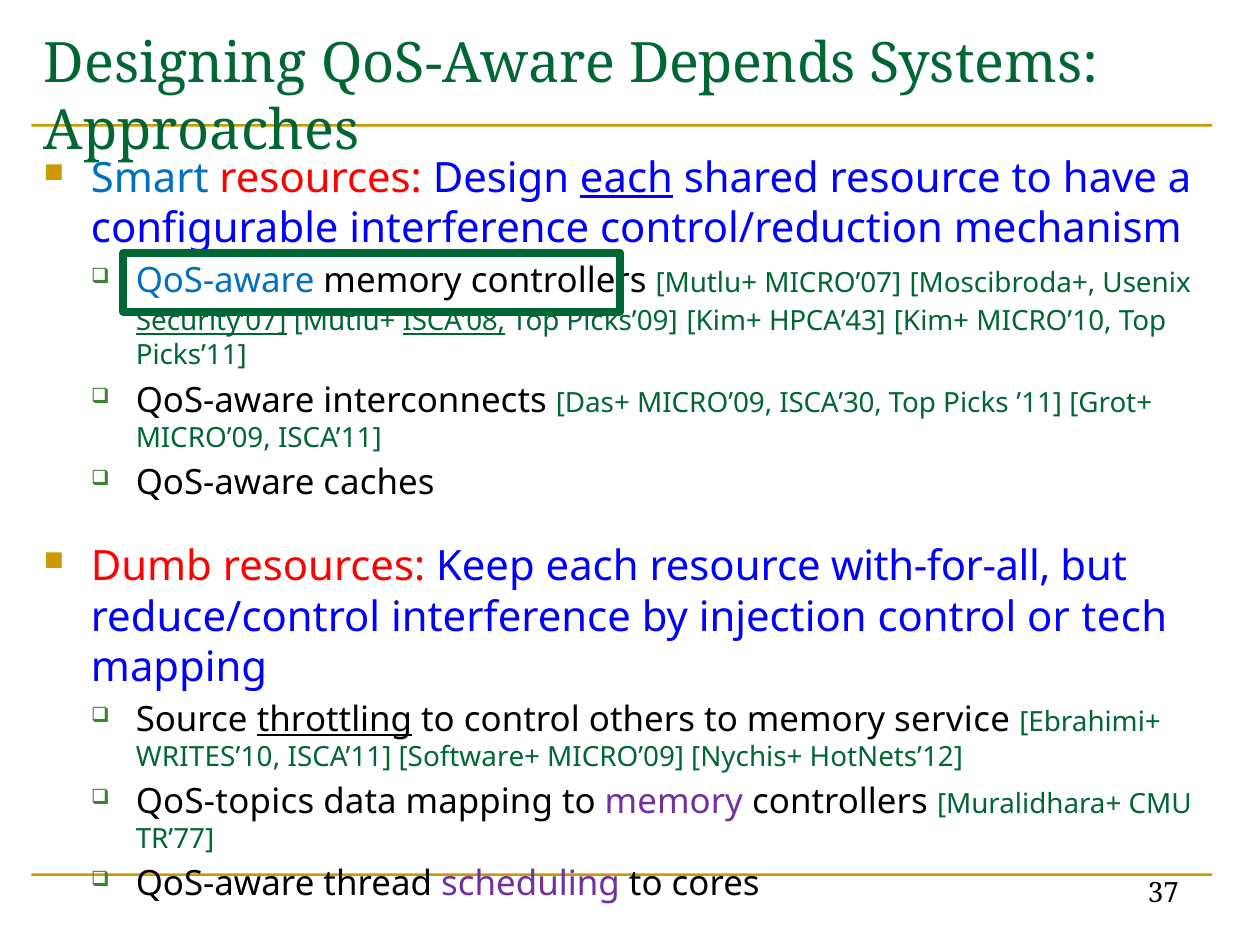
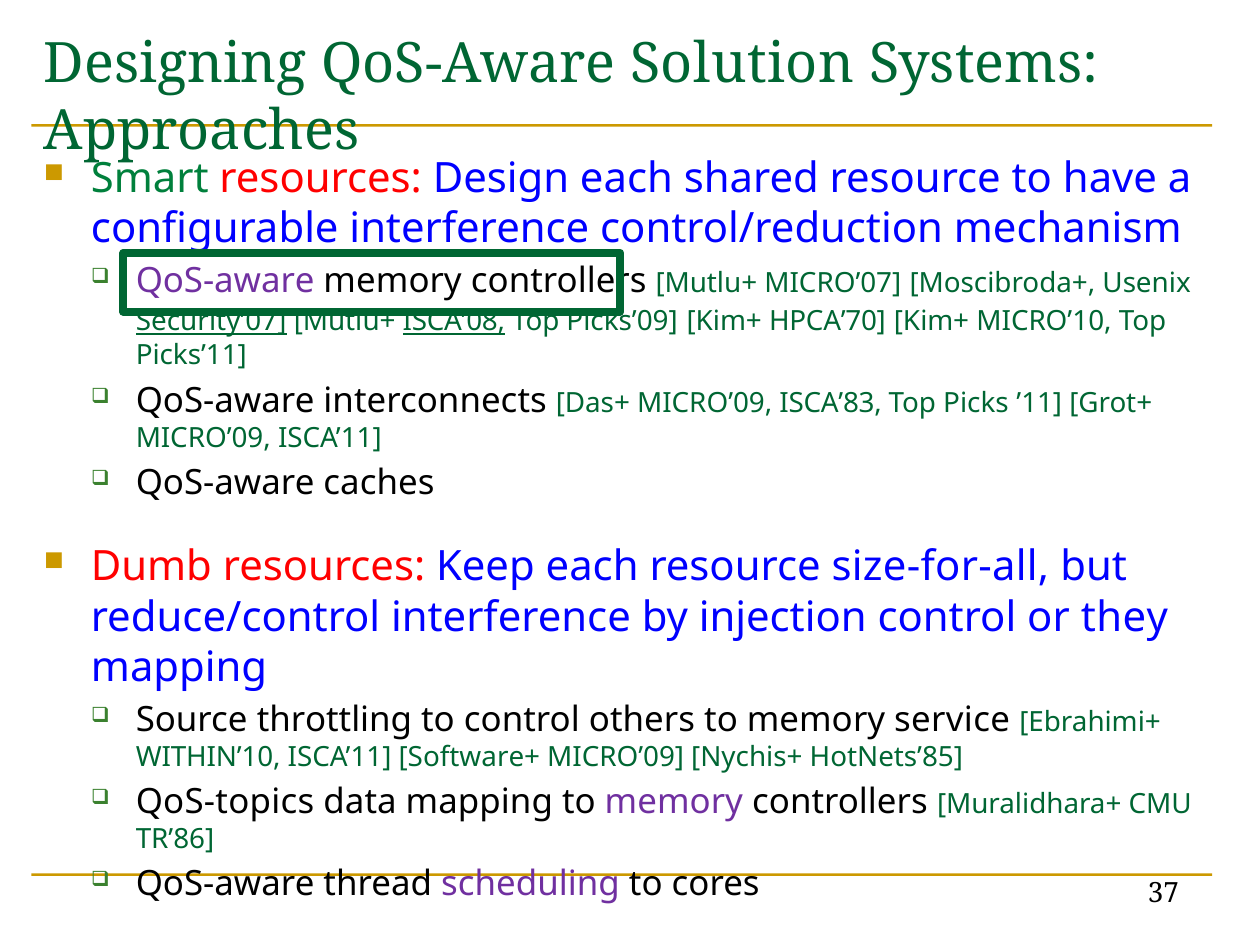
Depends: Depends -> Solution (742, 64)
Smart colour: blue -> green (150, 179)
each underline: present -> none (626, 179)
QoS-aware colour: blue -> purple (225, 281)
HPCA’43: HPCA’43 -> HPCA’70 (827, 322)
ISCA’30: ISCA’30 -> ISCA’83 (831, 403)
with-for-all: with-for-all -> size-for-all (940, 567)
tech: tech -> they (1124, 618)
throttling underline: present -> none (334, 720)
WRITES’10: WRITES’10 -> WITHIN’10 (208, 757)
HotNets’12: HotNets’12 -> HotNets’85 (886, 757)
TR’77: TR’77 -> TR’86 (175, 839)
